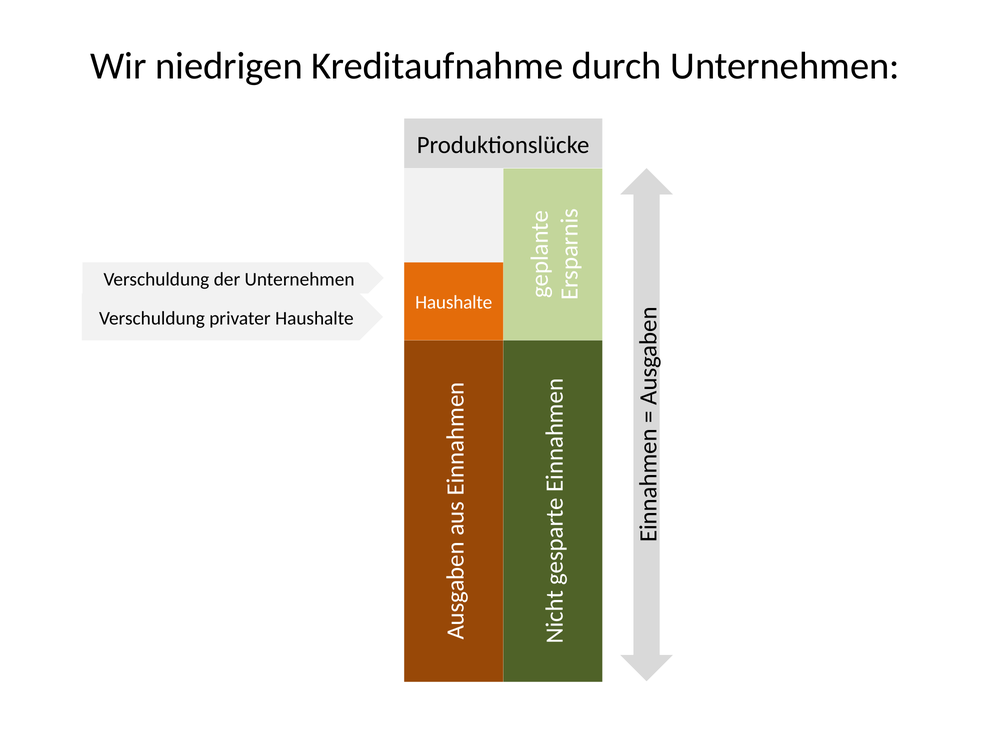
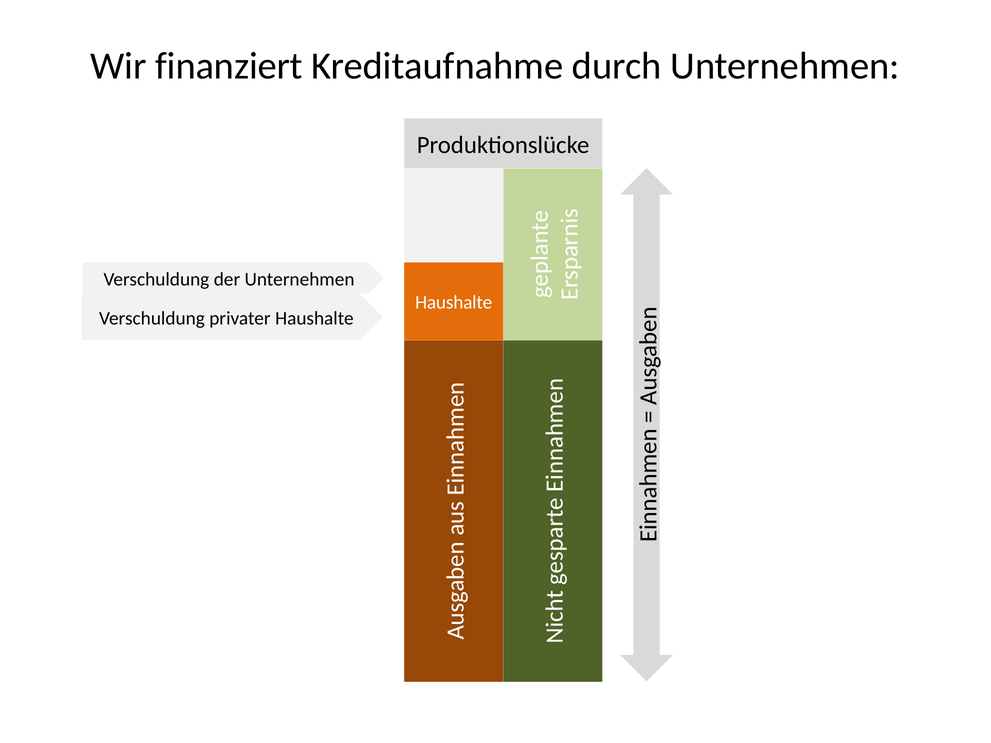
niedrigen: niedrigen -> finanziert (229, 66)
